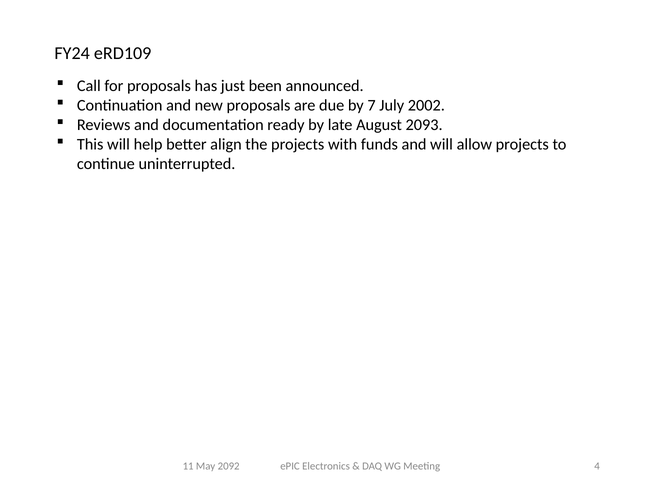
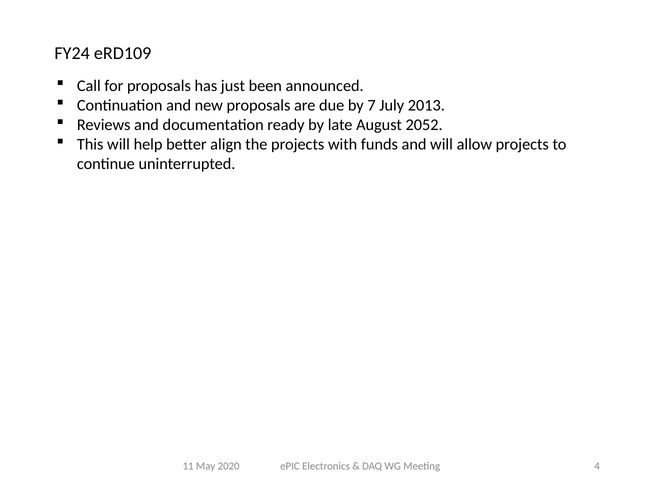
2002: 2002 -> 2013 (426, 106)
2093: 2093 -> 2052 (424, 125)
2092: 2092 -> 2020 (229, 466)
